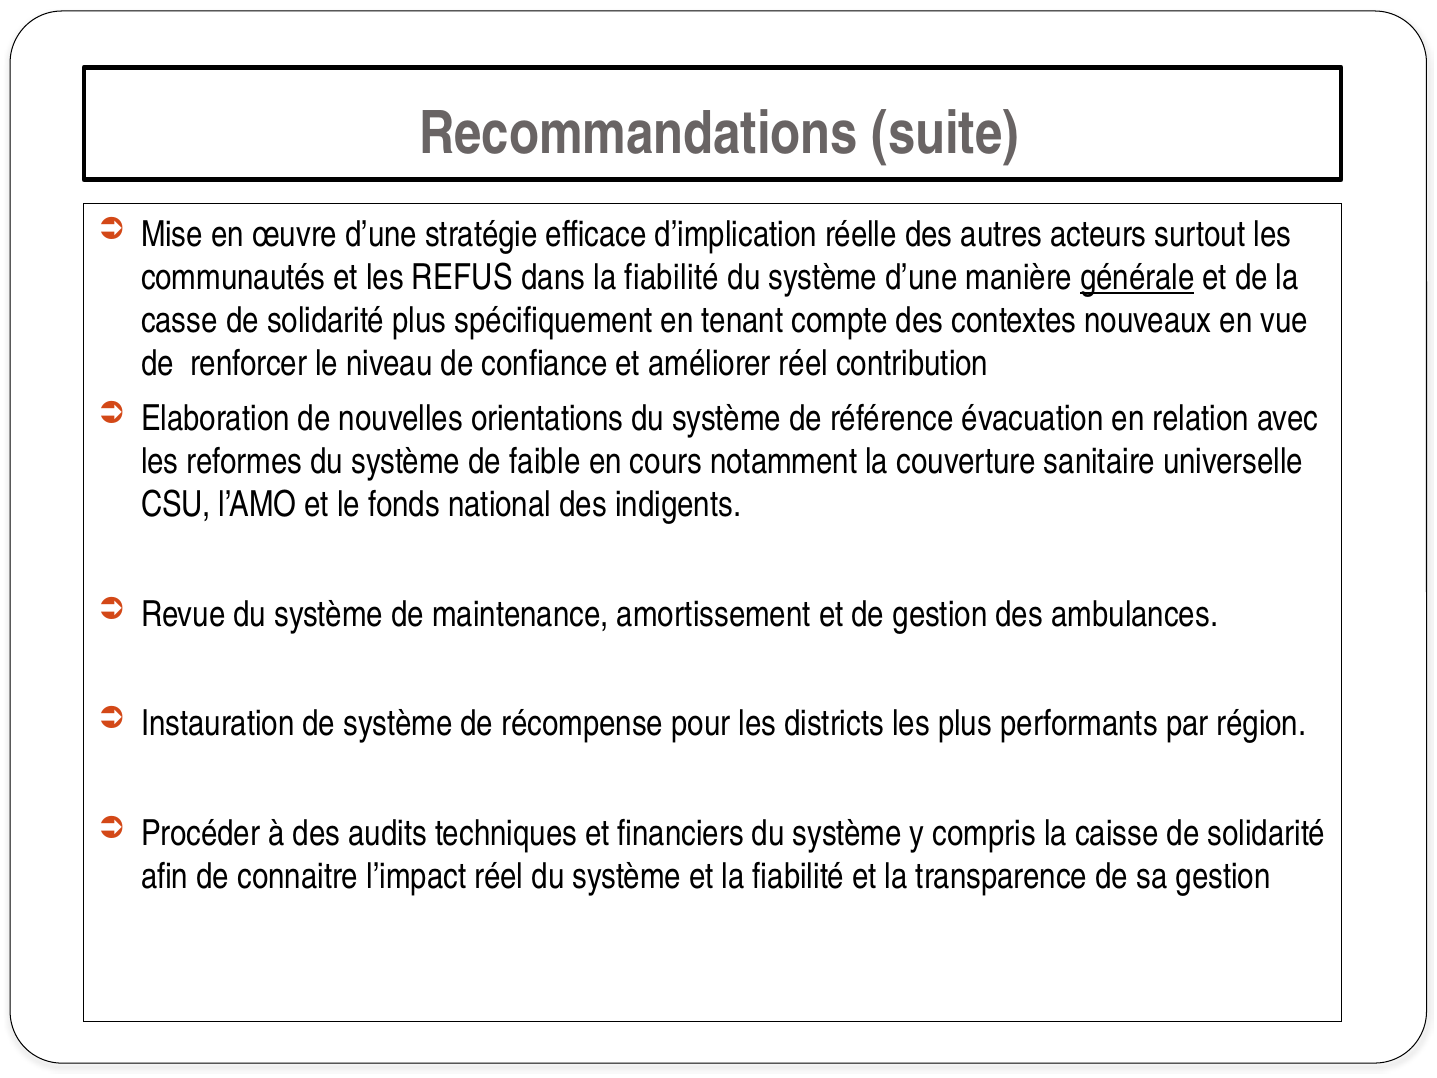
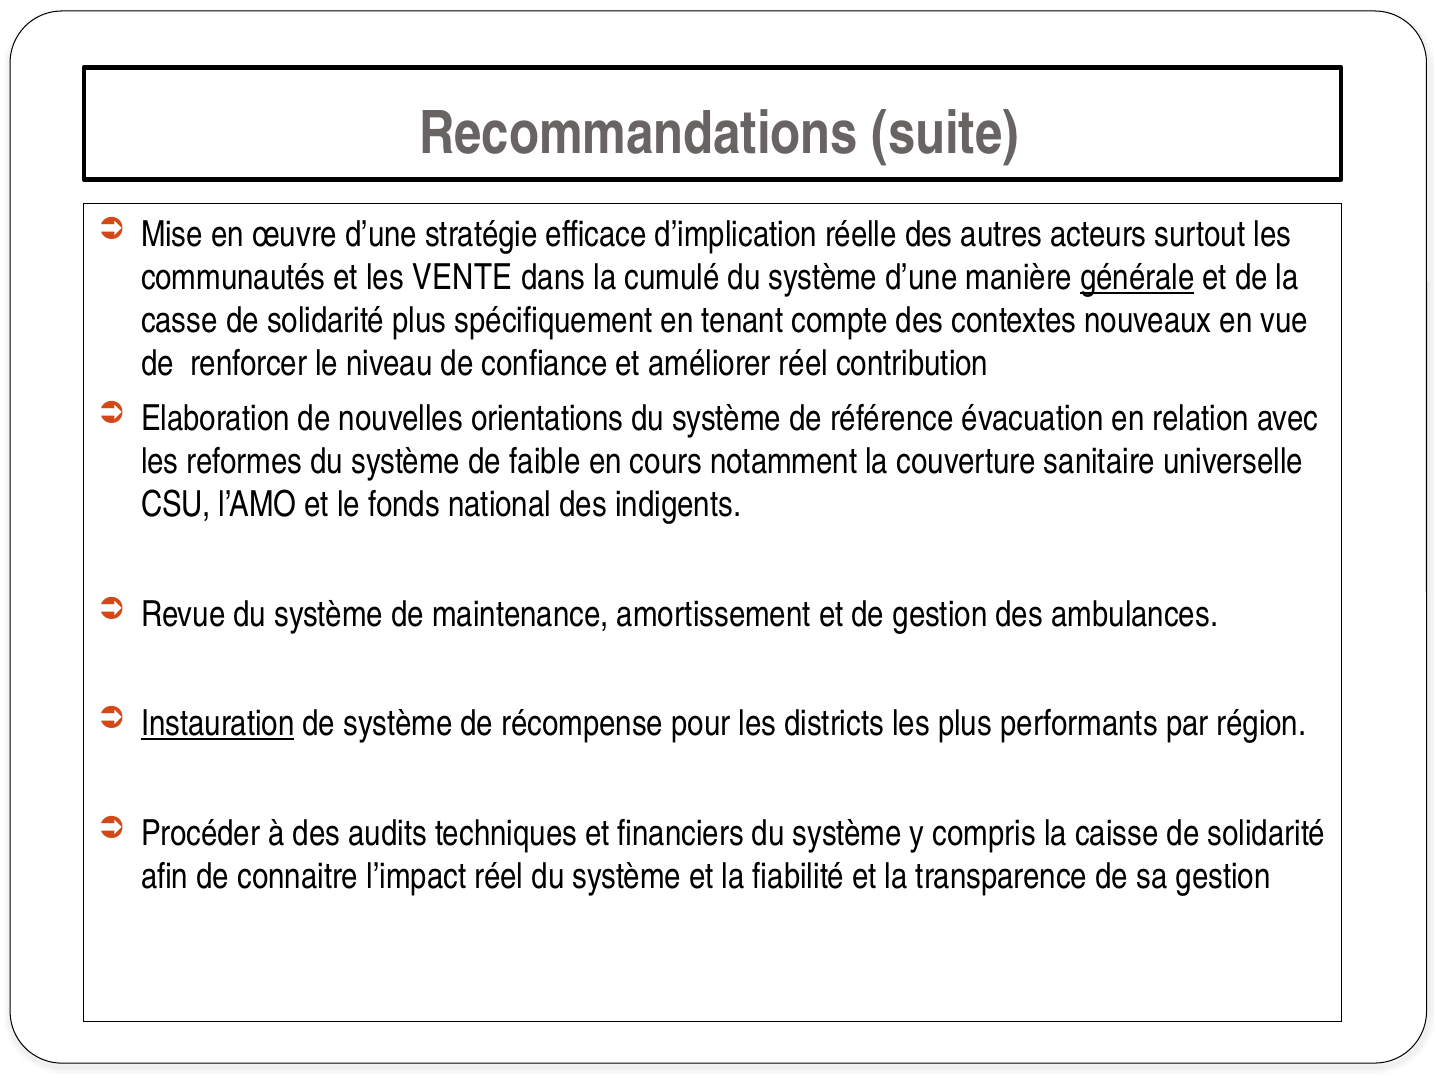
REFUS: REFUS -> VENTE (462, 278)
dans la fiabilité: fiabilité -> cumulé (672, 278)
Instauration underline: none -> present (218, 724)
